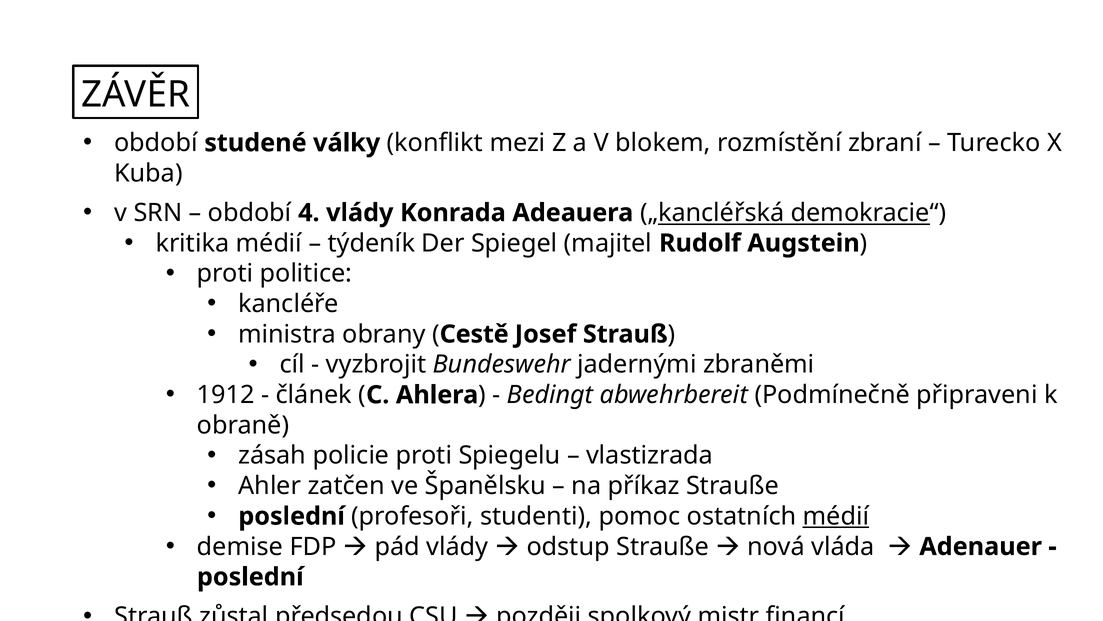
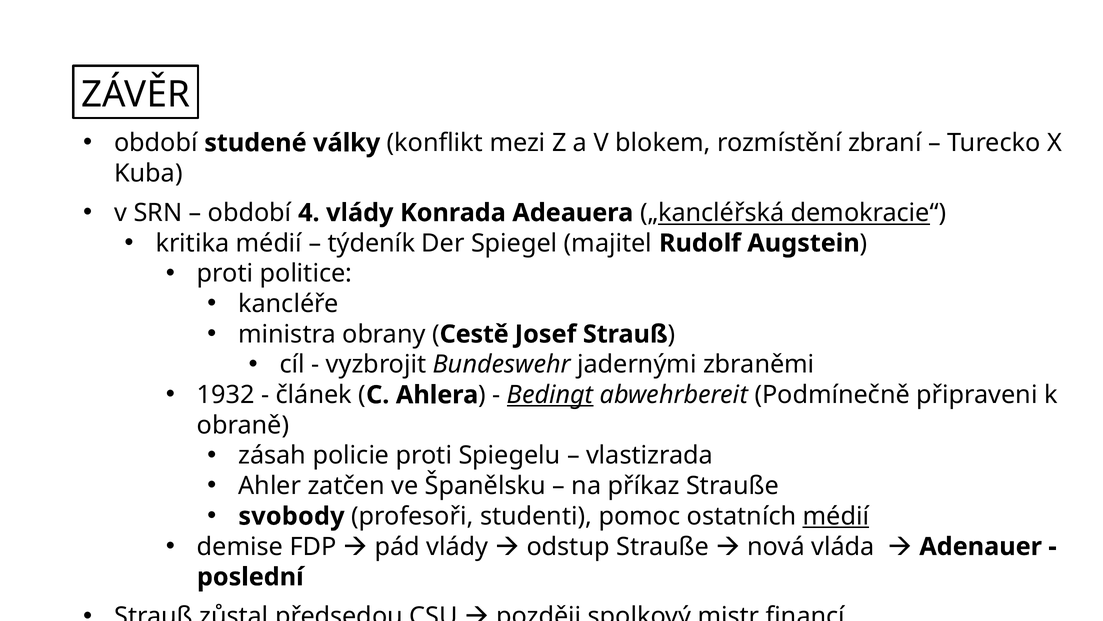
1912: 1912 -> 1932 (226, 395)
Bedingt underline: none -> present (550, 395)
poslední: poslední -> svobody (291, 516)
